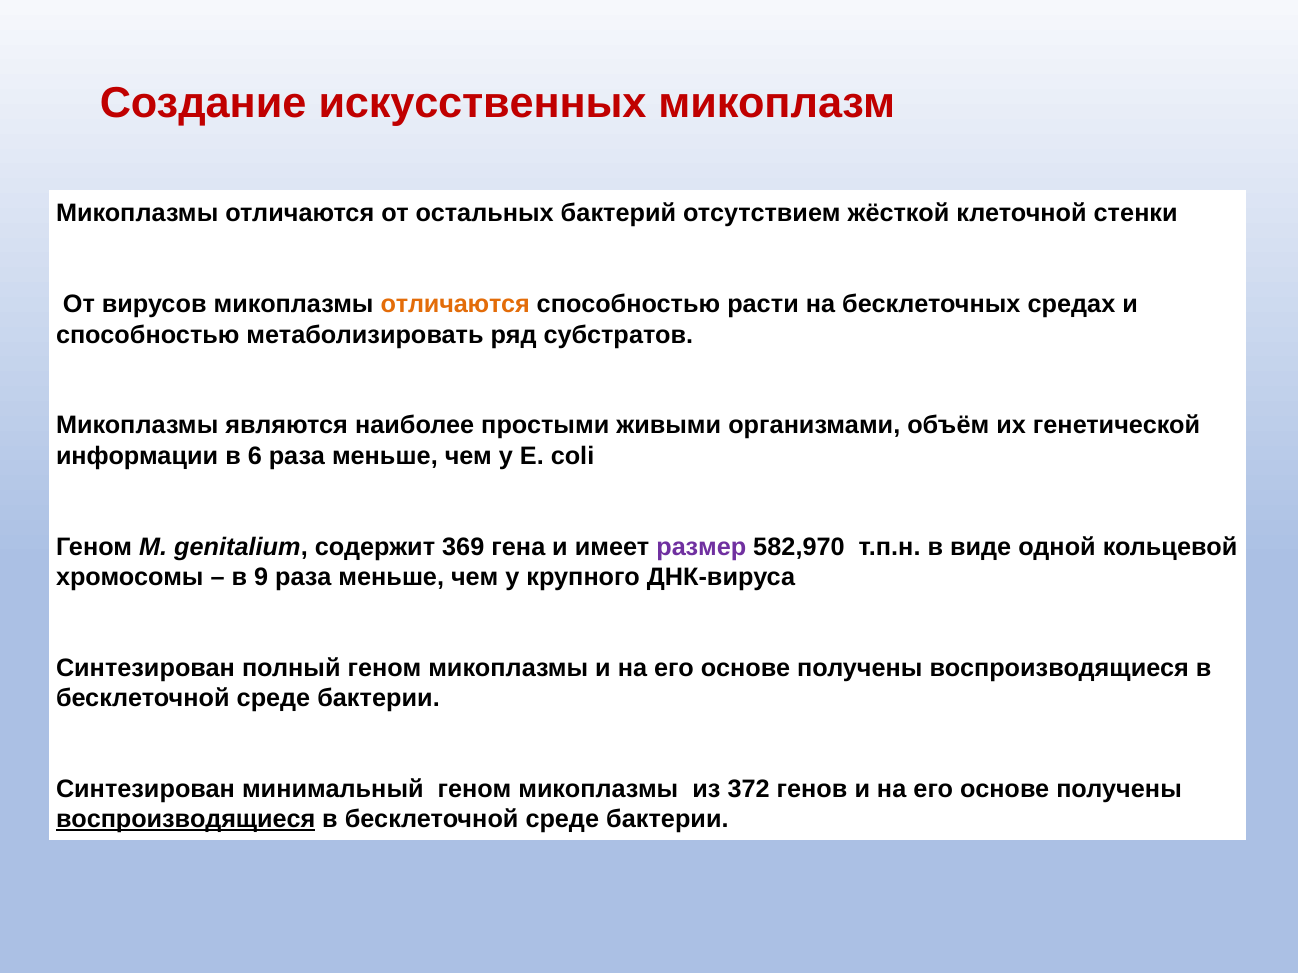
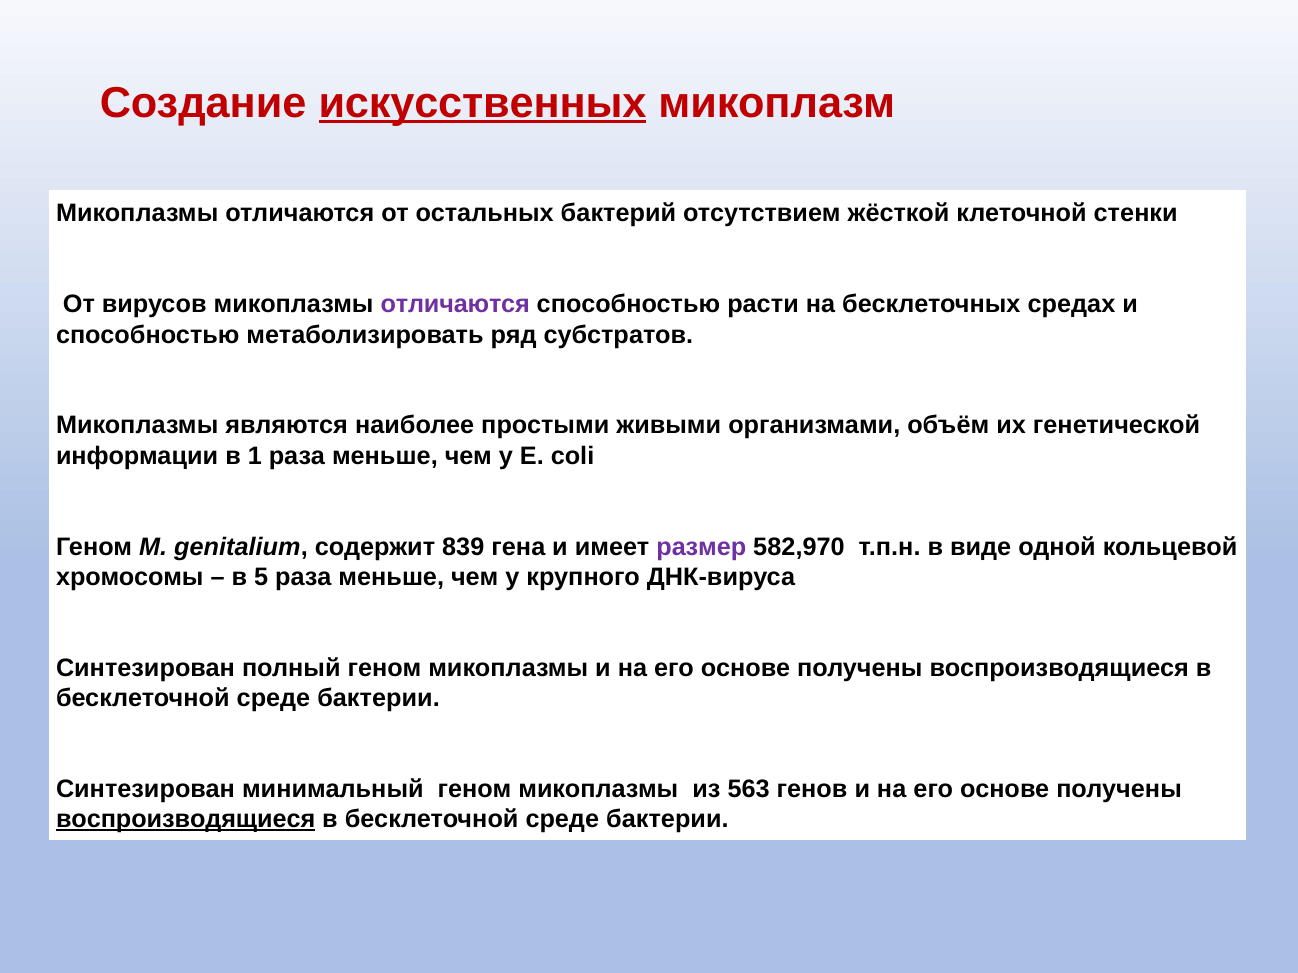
искусственных underline: none -> present (482, 103)
отличаются colour: orange -> purple (455, 305)
6: 6 -> 1 (255, 456)
369: 369 -> 839 (463, 547)
9: 9 -> 5 (261, 577)
372: 372 -> 563 (749, 789)
